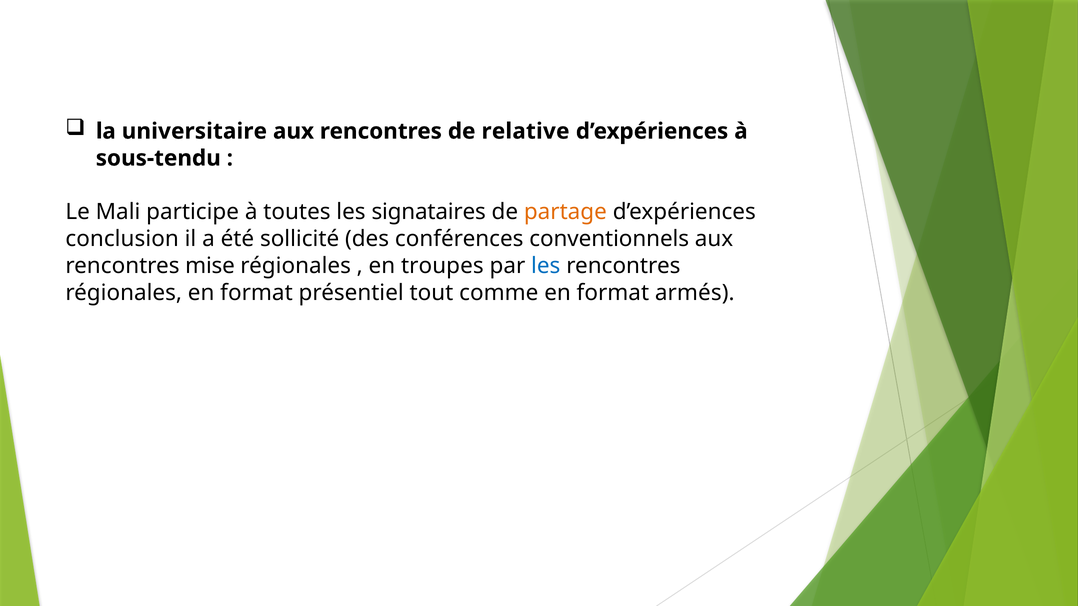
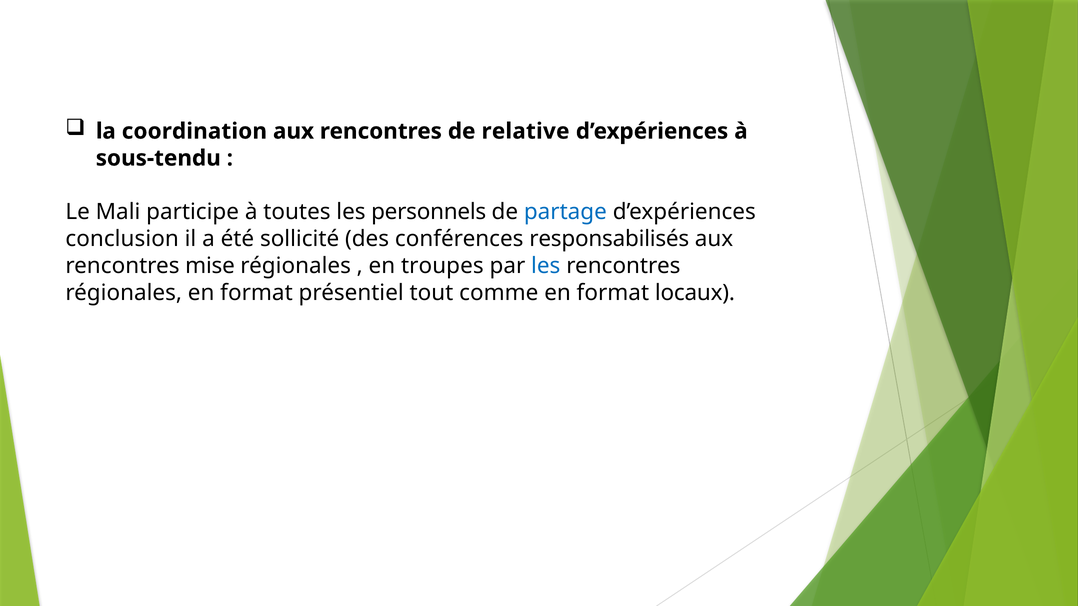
universitaire: universitaire -> coordination (194, 131)
signataires: signataires -> personnels (429, 212)
partage colour: orange -> blue (565, 212)
conventionnels: conventionnels -> responsabilisés (609, 239)
armés: armés -> locaux (695, 293)
